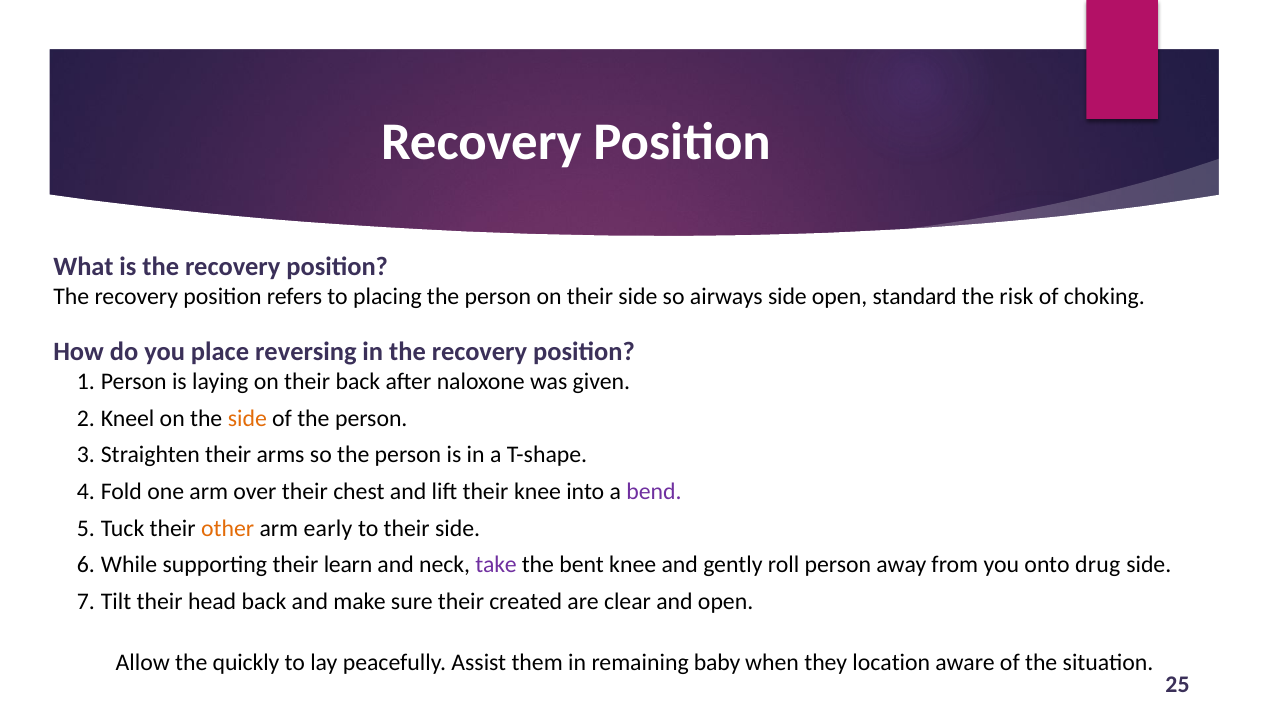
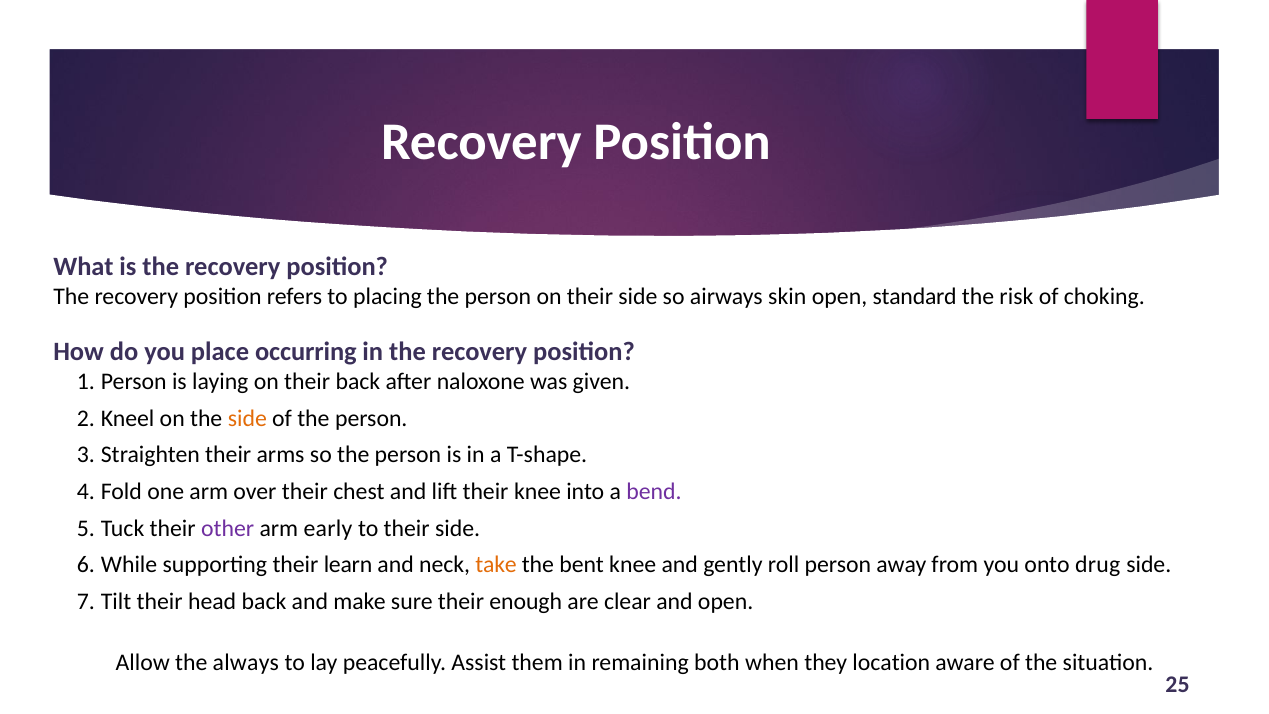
airways side: side -> skin (787, 296)
reversing: reversing -> occurring (306, 352)
other colour: orange -> purple (228, 528)
take colour: purple -> orange (496, 565)
created: created -> enough (526, 601)
quickly: quickly -> always (246, 663)
baby: baby -> both (717, 663)
